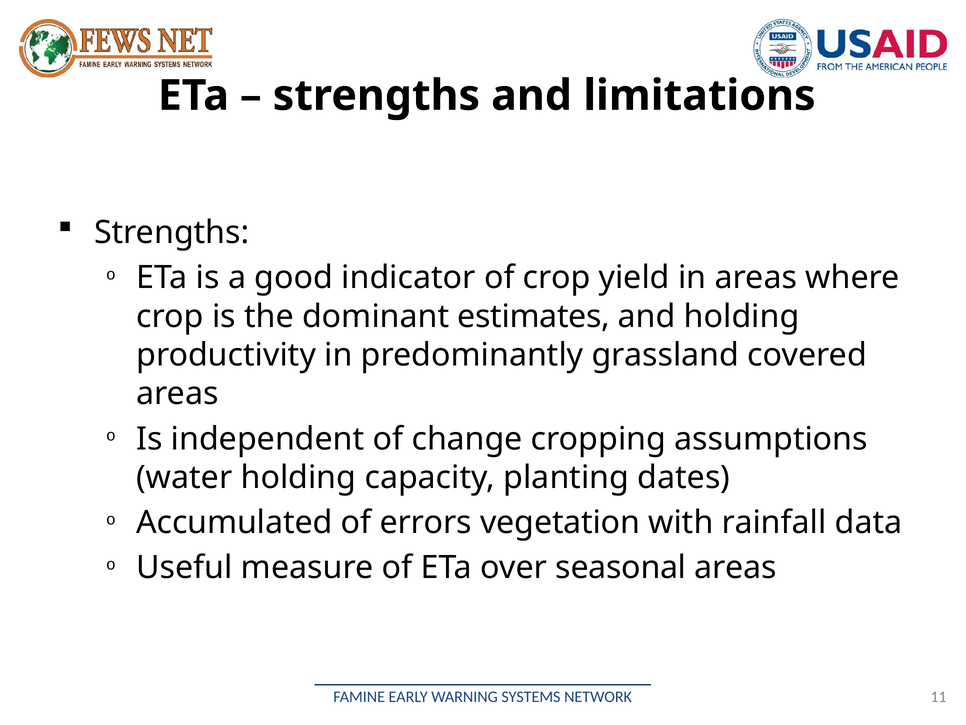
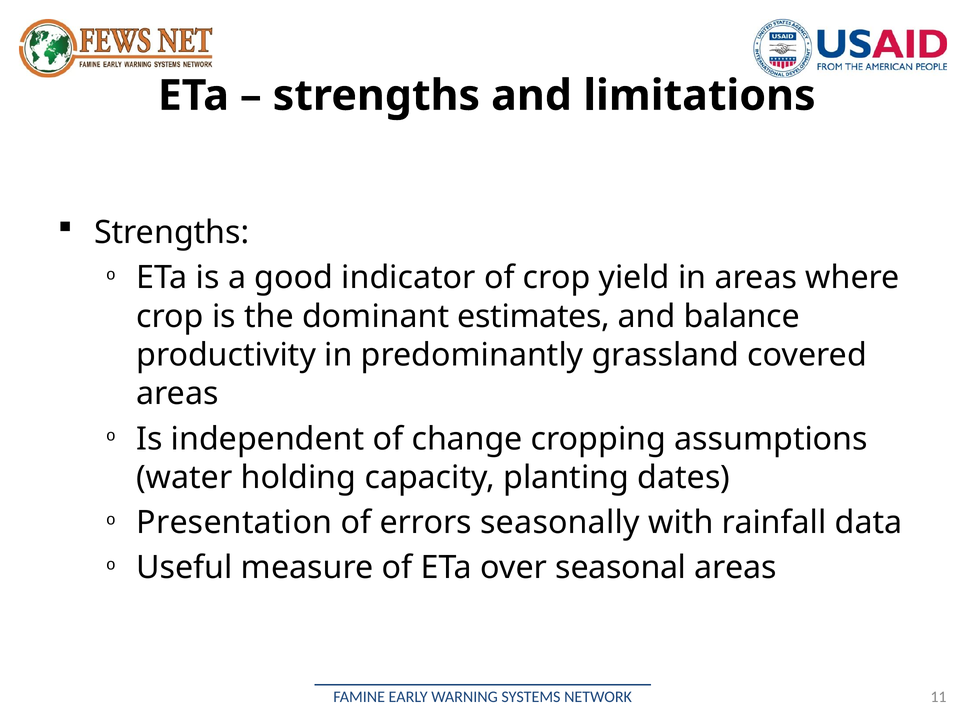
and holding: holding -> balance (742, 316)
Accumulated: Accumulated -> Presentation (234, 522)
vegetation: vegetation -> seasonally (560, 522)
